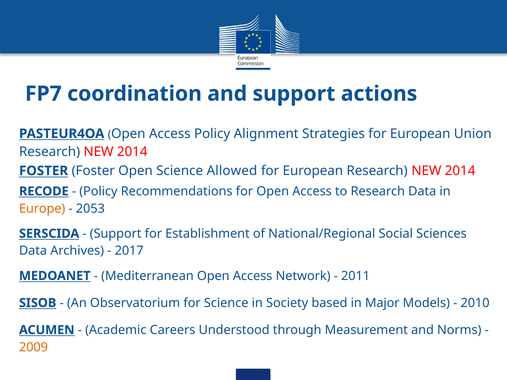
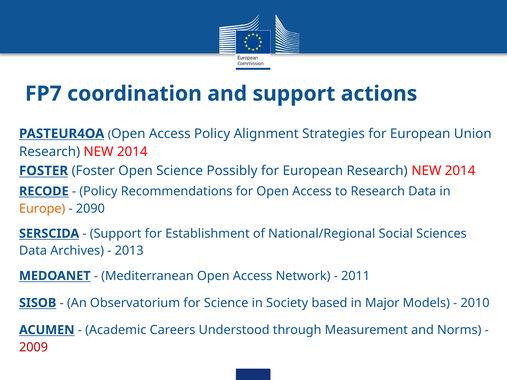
Allowed: Allowed -> Possibly (232, 171)
2053: 2053 -> 2090 (90, 209)
2017: 2017 -> 2013 (129, 251)
2009 colour: orange -> red (33, 347)
